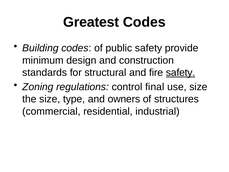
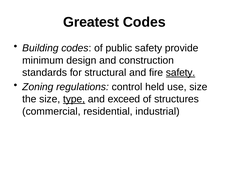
final: final -> held (155, 87)
type underline: none -> present (74, 99)
owners: owners -> exceed (124, 99)
